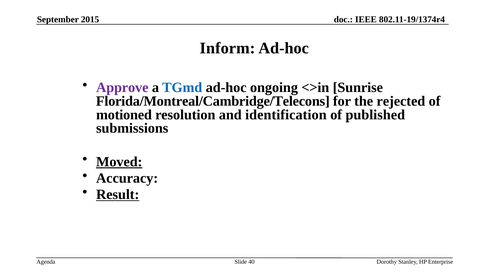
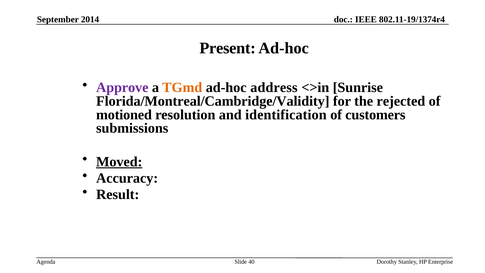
2015: 2015 -> 2014 (90, 19)
Inform: Inform -> Present (228, 48)
TGmd colour: blue -> orange (182, 87)
ongoing: ongoing -> address (274, 87)
Florida/Montreal/Cambridge/Telecons: Florida/Montreal/Cambridge/Telecons -> Florida/Montreal/Cambridge/Validity (213, 101)
published: published -> customers (375, 115)
Result underline: present -> none (118, 194)
